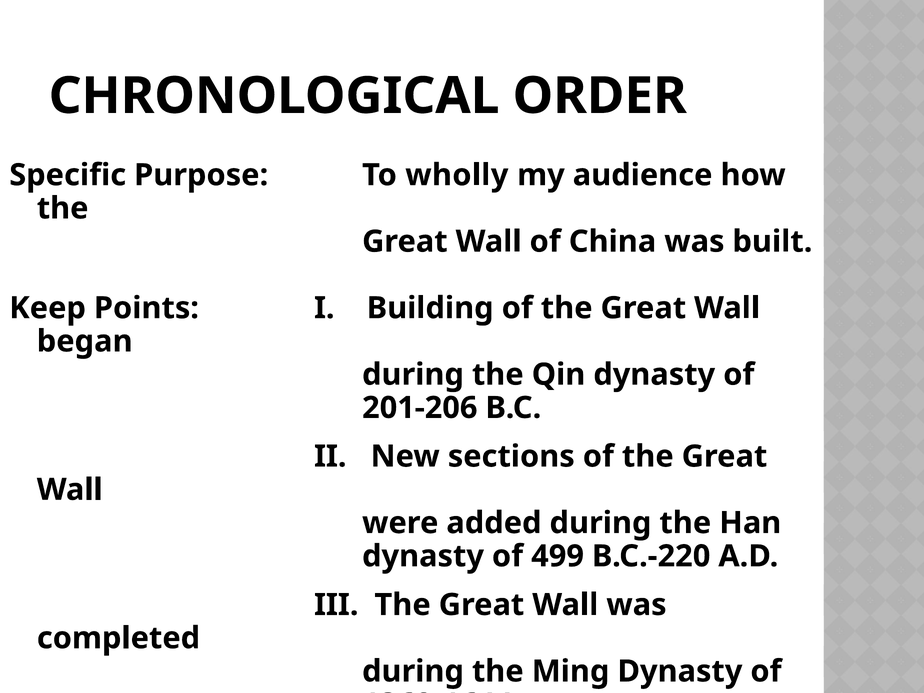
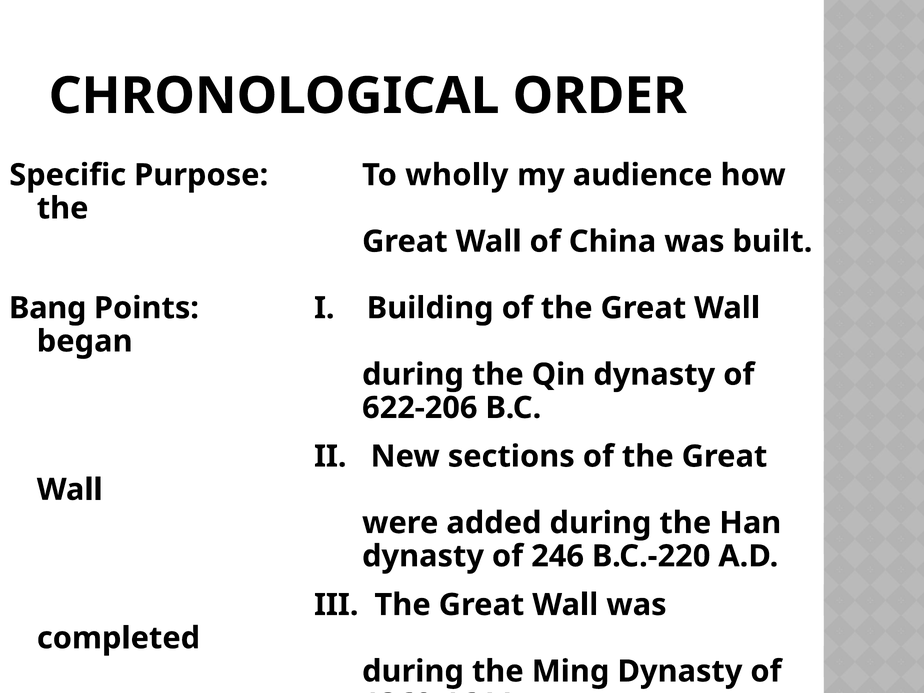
Keep: Keep -> Bang (48, 308)
201-206: 201-206 -> 622-206 (420, 408)
499: 499 -> 246 (558, 556)
